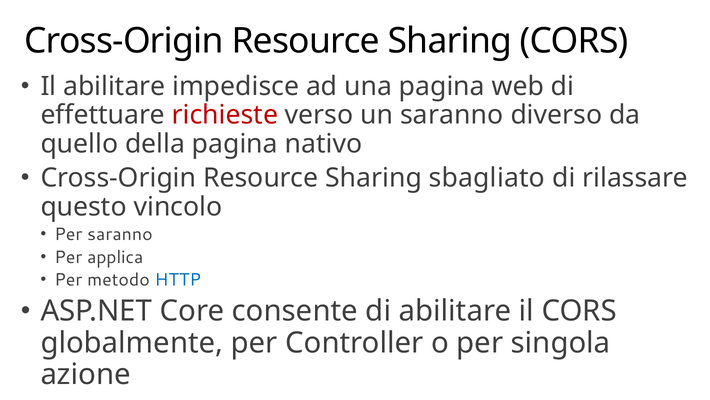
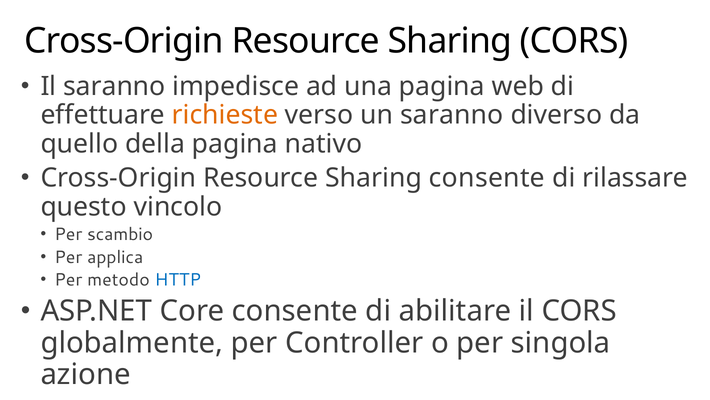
Il abilitare: abilitare -> saranno (114, 86)
richieste colour: red -> orange (225, 115)
Sharing sbagliato: sbagliato -> consente (487, 178)
Per saranno: saranno -> scambio (120, 234)
